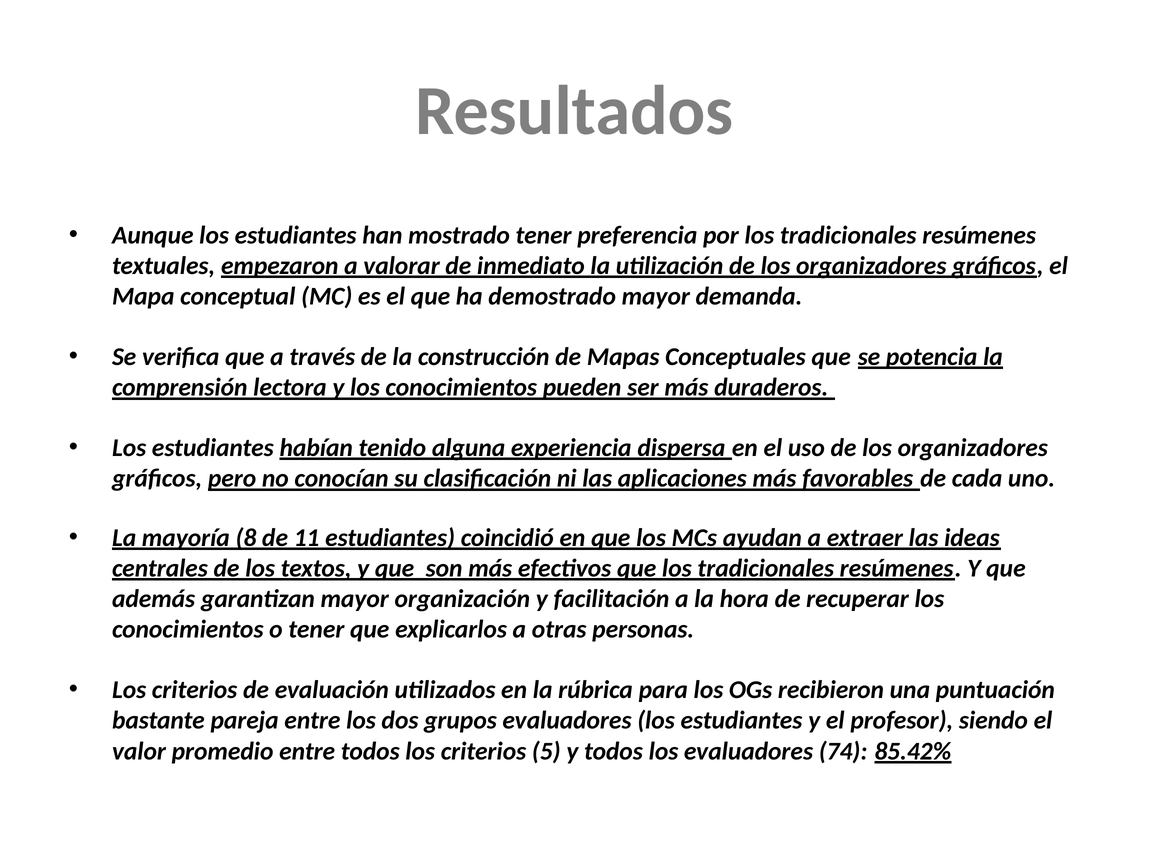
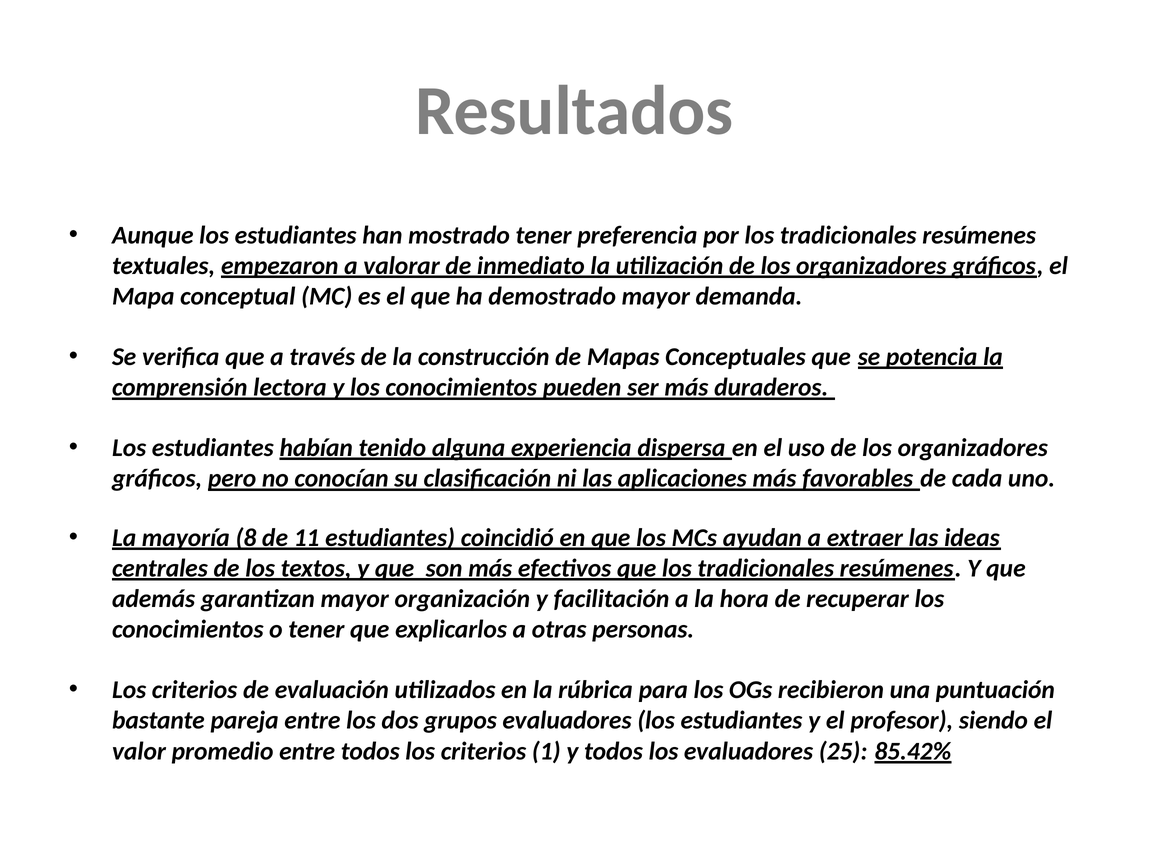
5: 5 -> 1 (546, 751)
74: 74 -> 25 (843, 751)
